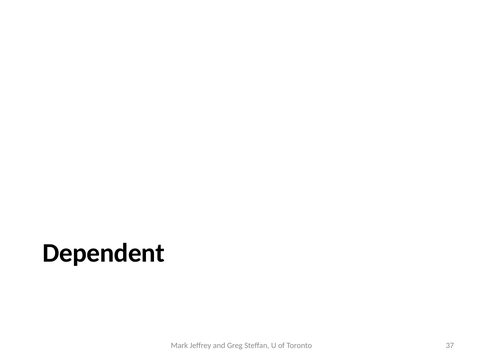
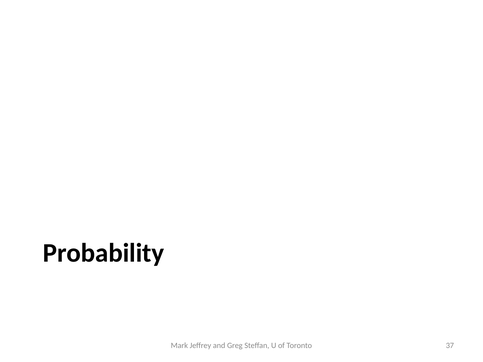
Dependent: Dependent -> Probability (104, 253)
